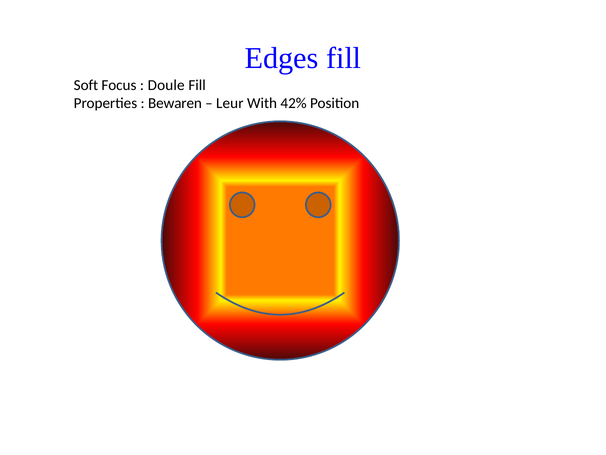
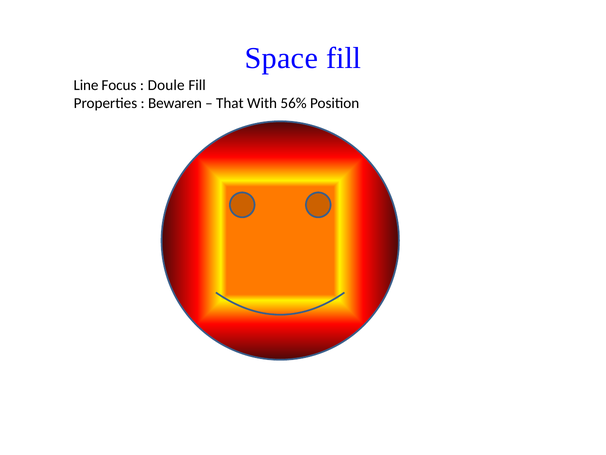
Edges: Edges -> Space (281, 58)
Soft: Soft -> Line (86, 85)
Leur: Leur -> That (230, 103)
42%: 42% -> 56% (294, 103)
